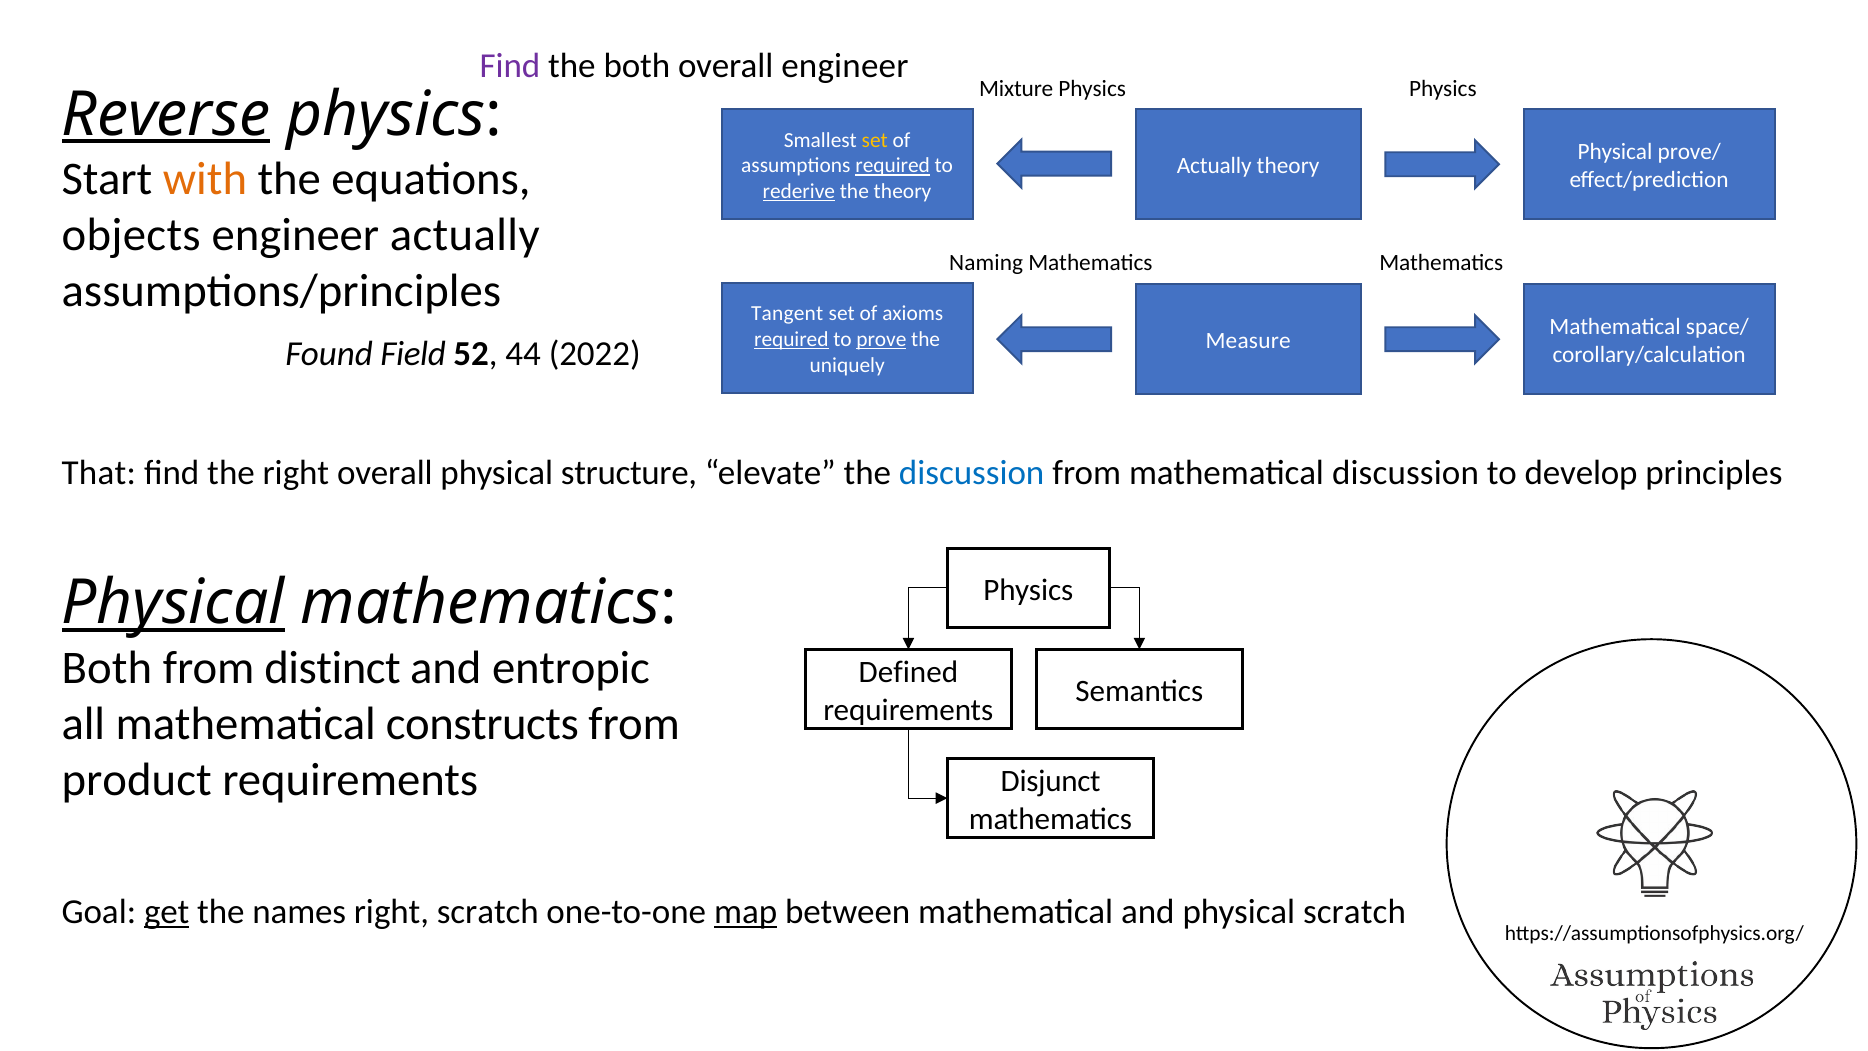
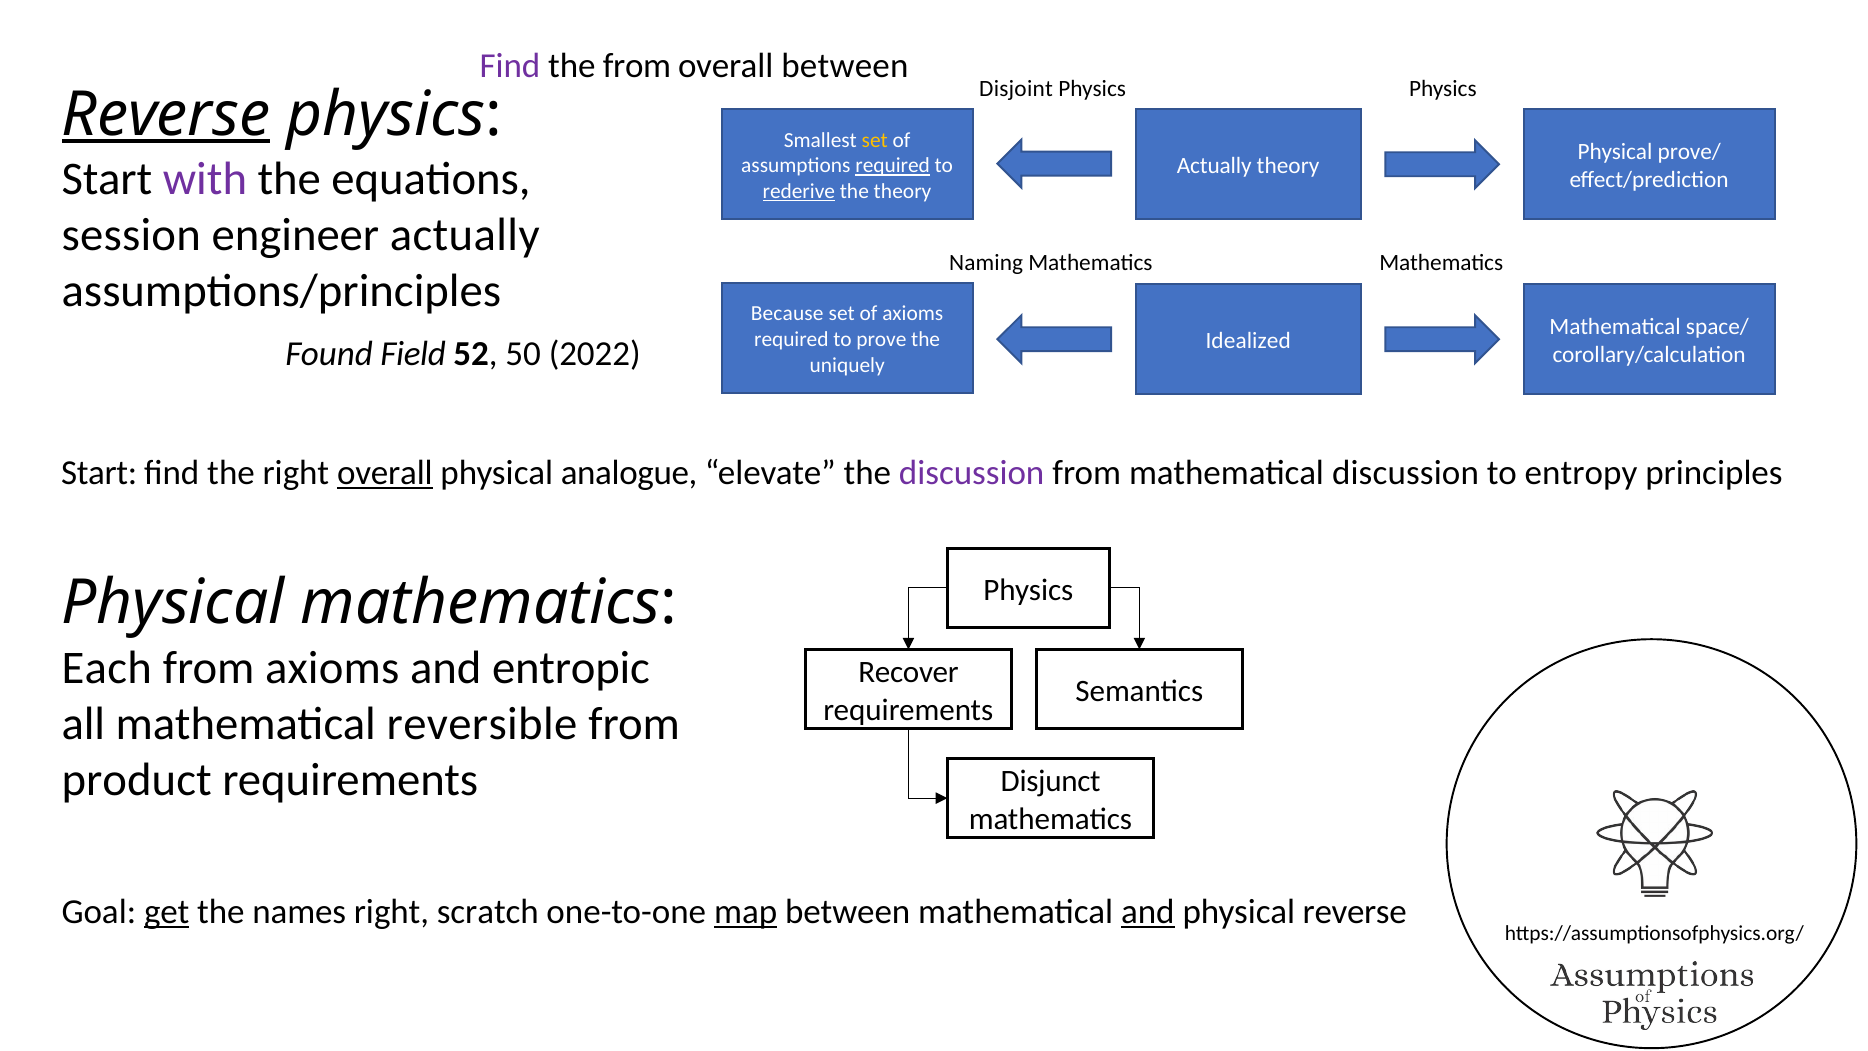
the both: both -> from (637, 66)
overall engineer: engineer -> between (845, 66)
Mixture: Mixture -> Disjoint (1016, 89)
with colour: orange -> purple (205, 179)
objects: objects -> session (131, 235)
Tangent: Tangent -> Because (787, 314)
required underline: present -> none (791, 340)
prove underline: present -> none (881, 340)
Measure: Measure -> Idealized (1248, 341)
44: 44 -> 50 (523, 354)
That: That -> Start (99, 473)
overall underline: none -> present (385, 473)
structure: structure -> analogue (629, 473)
discussion colour: blue -> purple (972, 473)
develop: develop -> entropy (1581, 473)
Physical underline: present -> none (173, 603)
Both: Both -> Each (107, 668)
from distinct: distinct -> axioms (332, 668)
Defined: Defined -> Recover (909, 672)
constructs: constructs -> reversible (482, 724)
and underline: none -> present (1148, 912)
physical scratch: scratch -> reverse (1355, 912)
